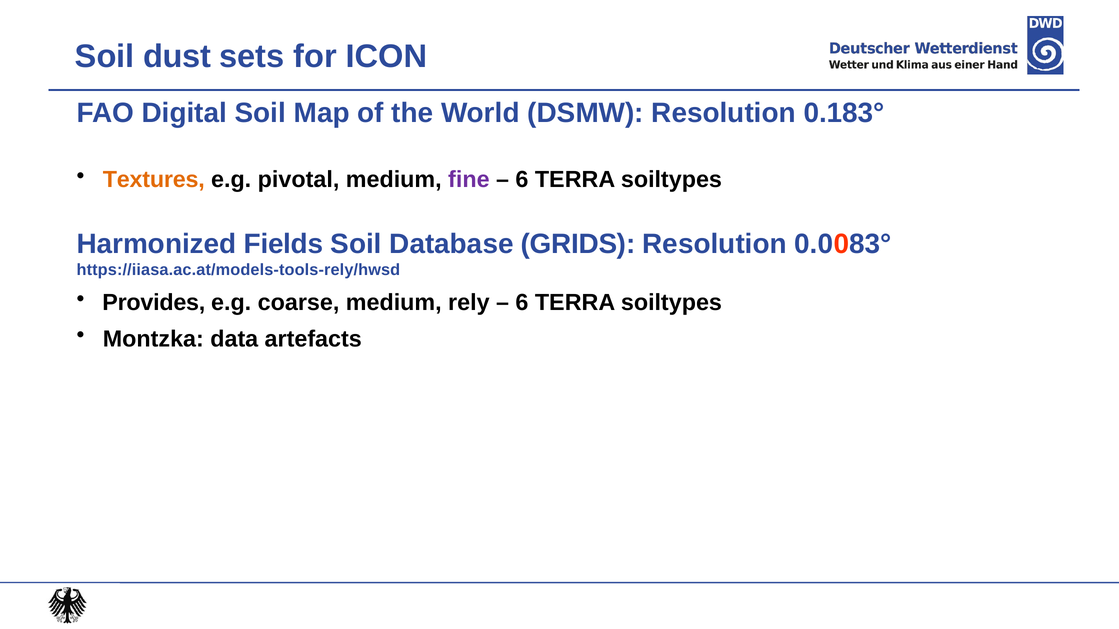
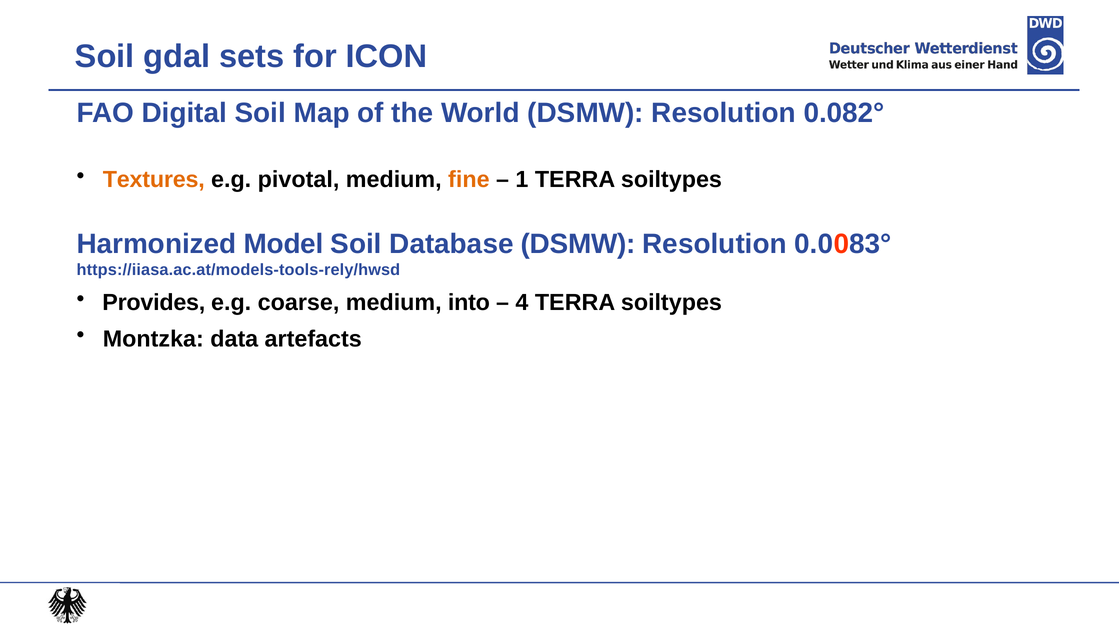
dust: dust -> gdal (177, 56)
0.183°: 0.183° -> 0.082° (844, 113)
fine colour: purple -> orange (469, 180)
6: 6 -> 1 (522, 180)
Fields: Fields -> Model (284, 244)
Database GRIDS: GRIDS -> DSMW (578, 244)
rely: rely -> into (469, 303)
6: 6 -> 4 (522, 303)
